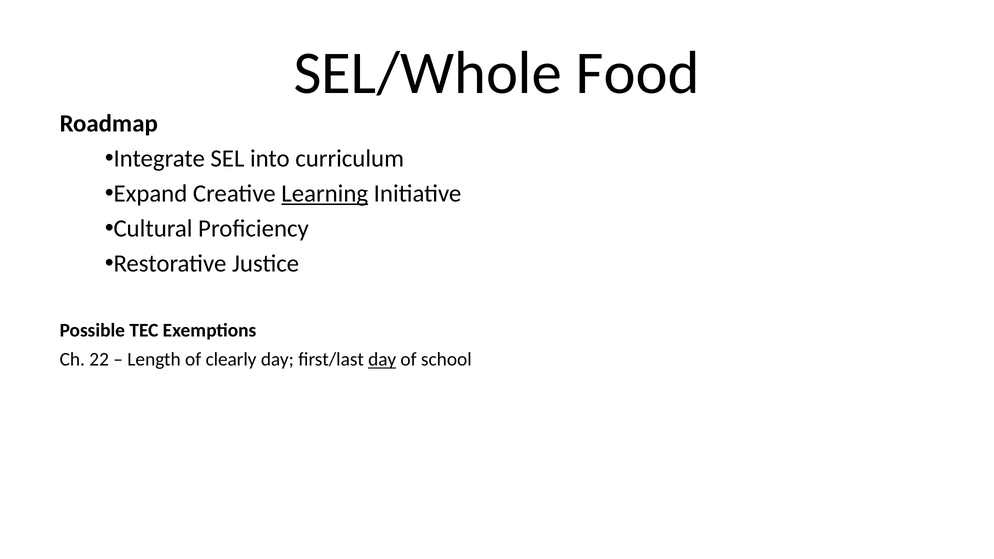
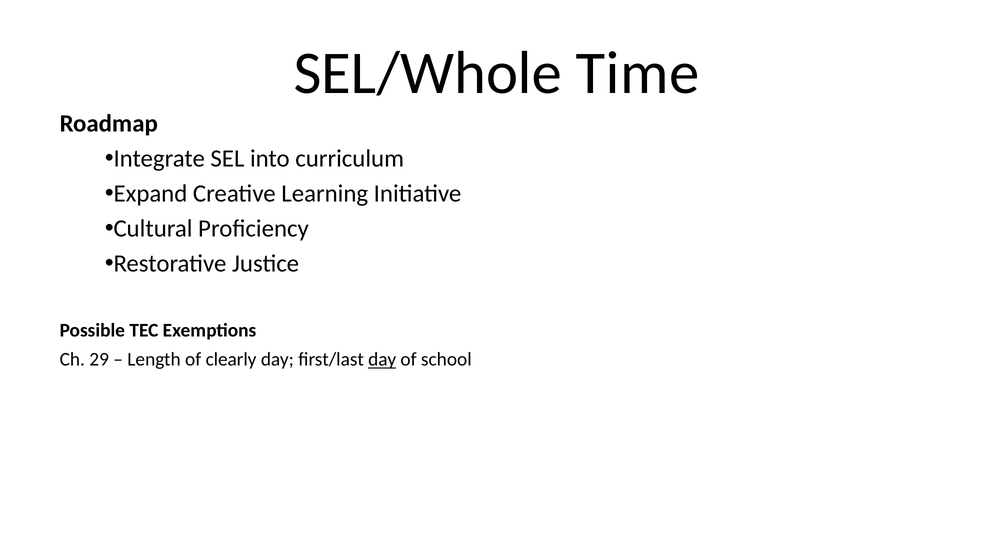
Food: Food -> Time (638, 73)
Learning underline: present -> none (325, 193)
22: 22 -> 29 (99, 360)
